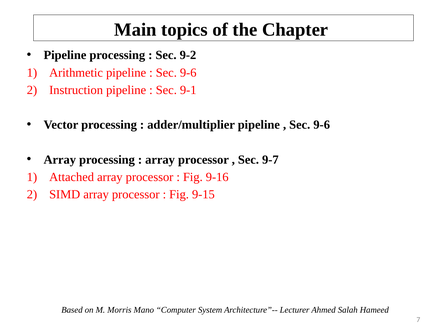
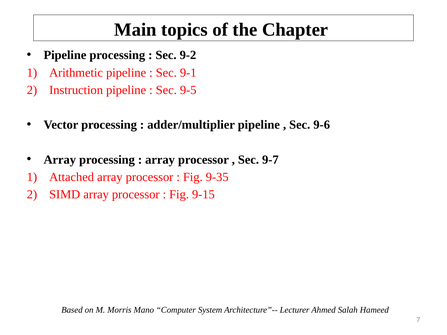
9-6: 9-6 -> 9-1 (188, 73)
9-1: 9-1 -> 9-5 (188, 90)
9-16: 9-16 -> 9-35 (217, 177)
